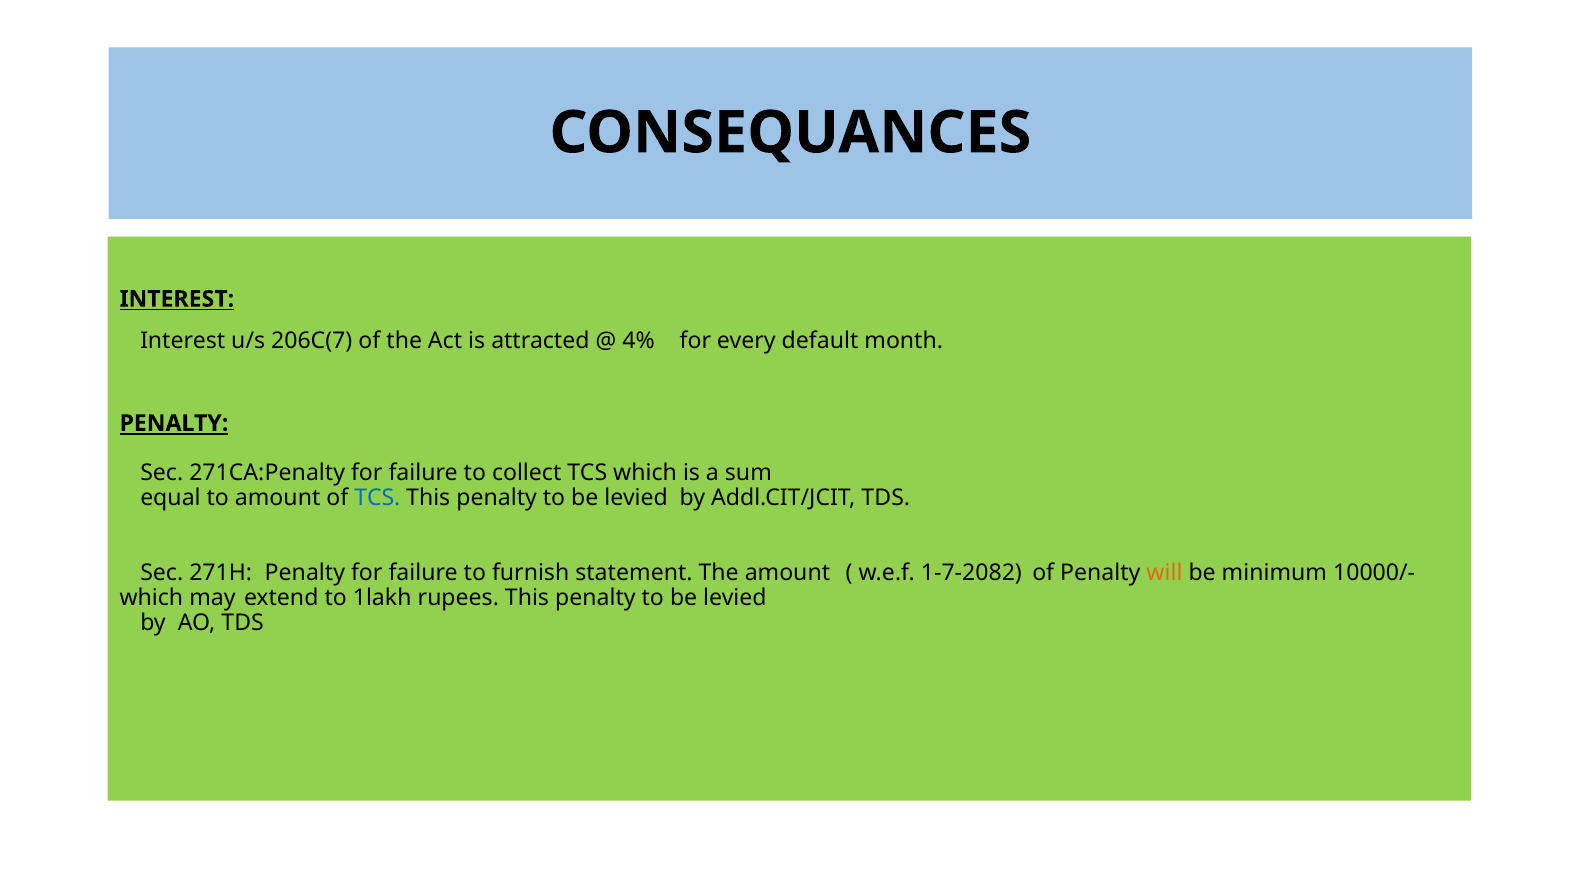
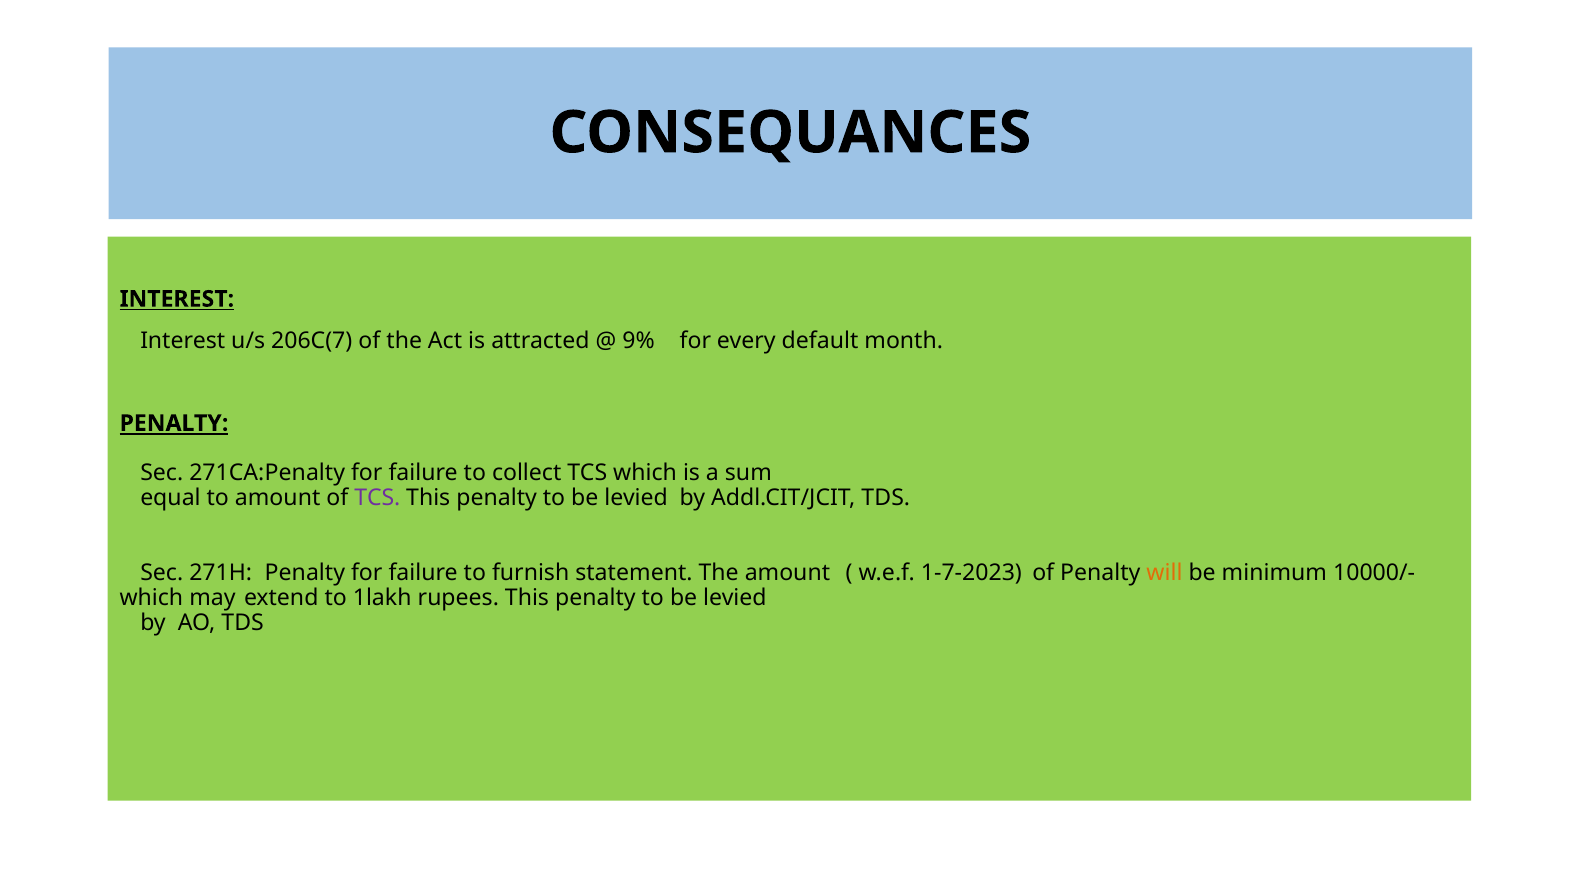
4%: 4% -> 9% (639, 341)
TCS colour: blue -> purple (377, 498)
1-7-2082: 1-7-2082 -> 1-7-2023 (971, 573)
